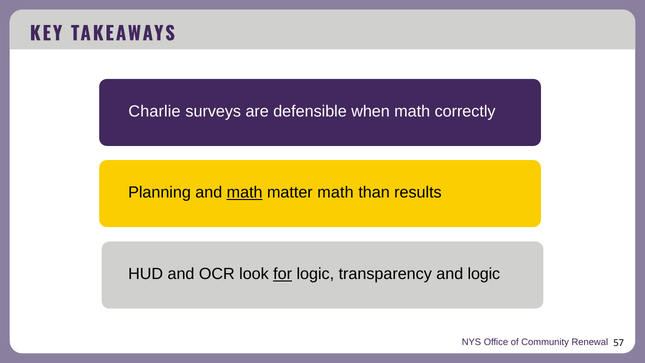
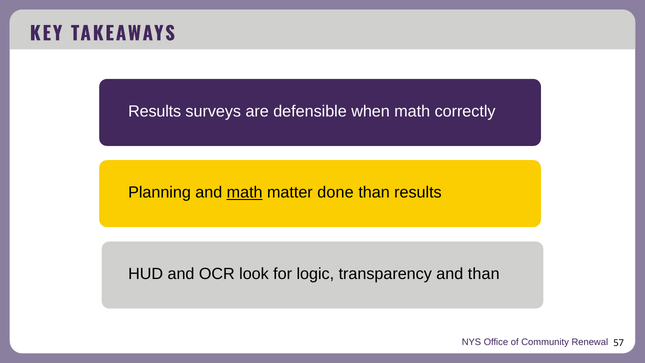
Charlie: Charlie -> Results (155, 111)
matter math: math -> done (335, 193)
for underline: present -> none (283, 274)
and logic: logic -> than (484, 274)
